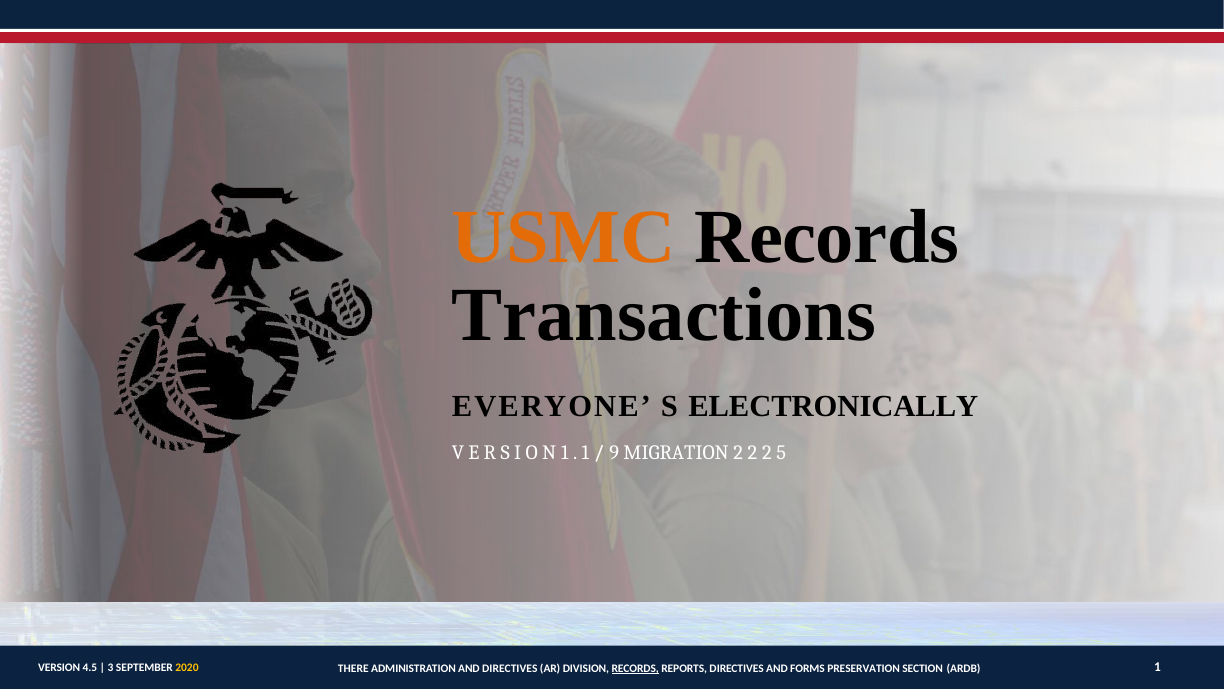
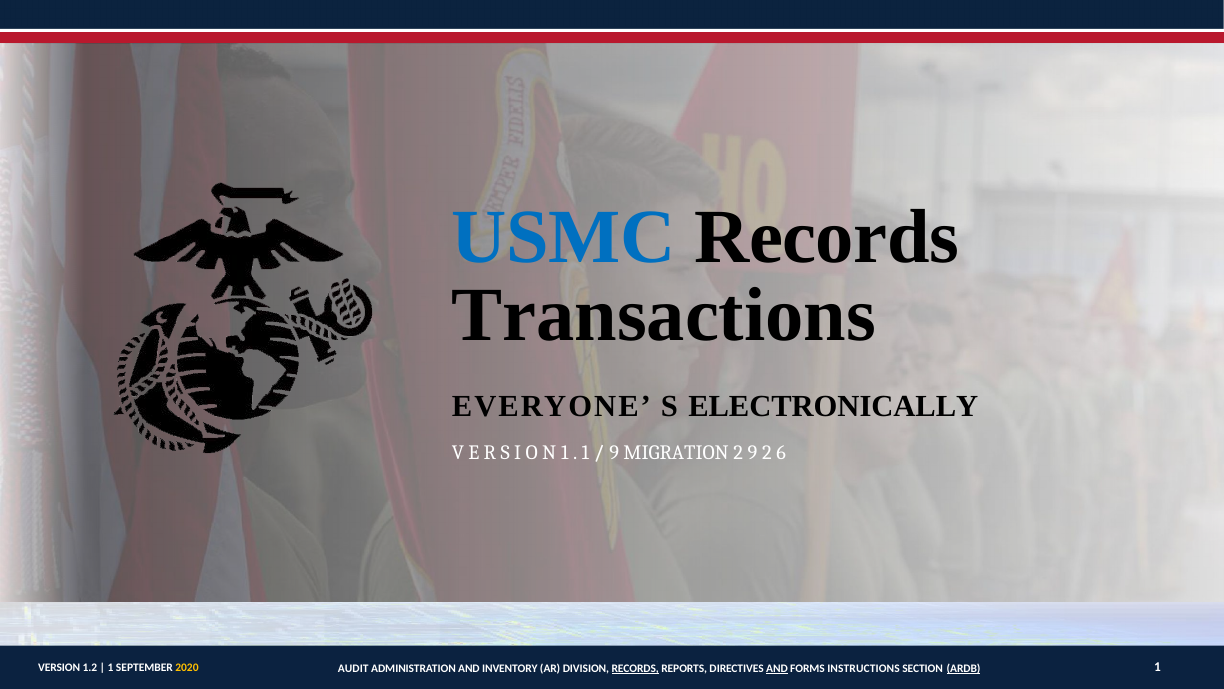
USMC colour: orange -> blue (564, 237)
2: 2 -> 9 (752, 452)
5: 5 -> 6 (781, 452)
4.5: 4.5 -> 1.2 (90, 667)
3: 3 -> 1 (110, 667)
THERE: THERE -> AUDIT (353, 668)
AND DIRECTIVES: DIRECTIVES -> INVENTORY (510, 668)
AND underline: none -> present (777, 668)
PRESERVATION: PRESERVATION -> INSTRUCTIONS (864, 668)
ARDB underline: none -> present (964, 668)
